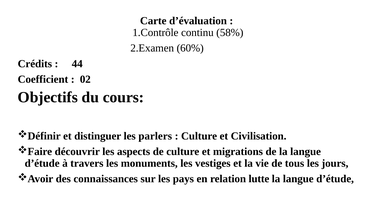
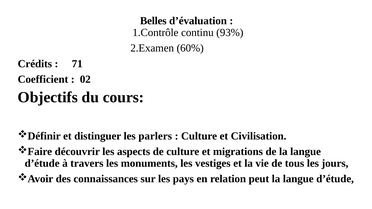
Carte: Carte -> Belles (153, 21)
58%: 58% -> 93% (230, 33)
44: 44 -> 71 (77, 64)
lutte: lutte -> peut (259, 179)
